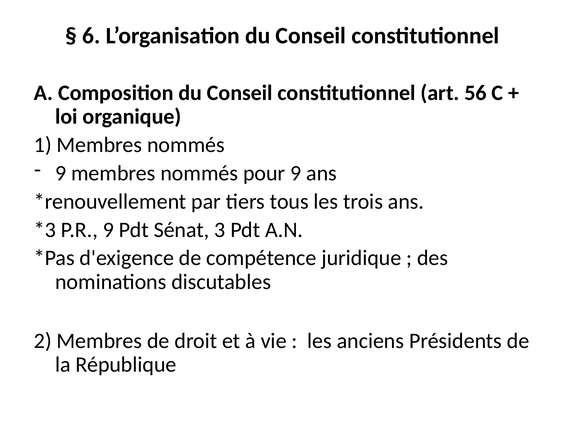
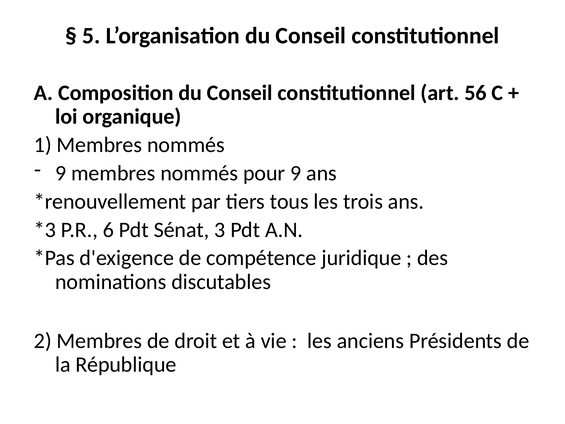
6: 6 -> 5 (91, 36)
P.R 9: 9 -> 6 (108, 230)
